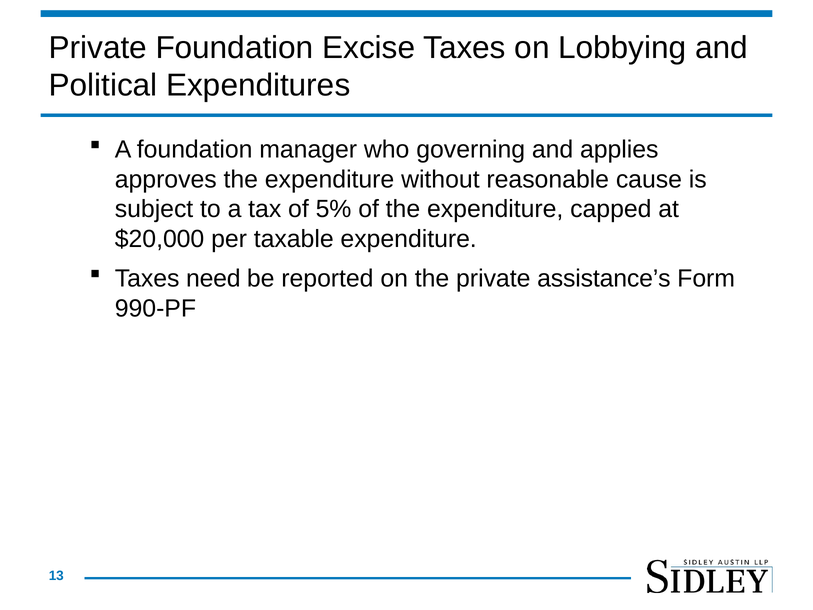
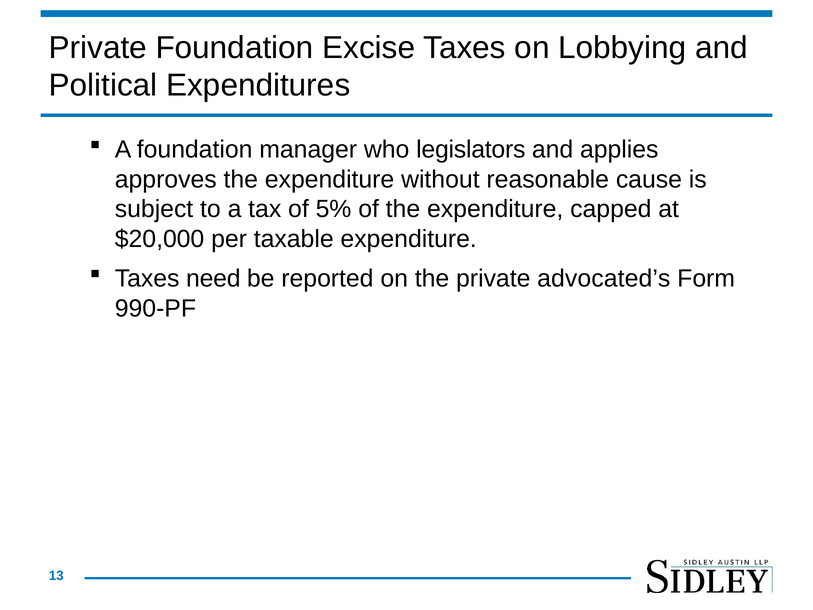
governing: governing -> legislators (471, 149)
assistance’s: assistance’s -> advocated’s (604, 279)
